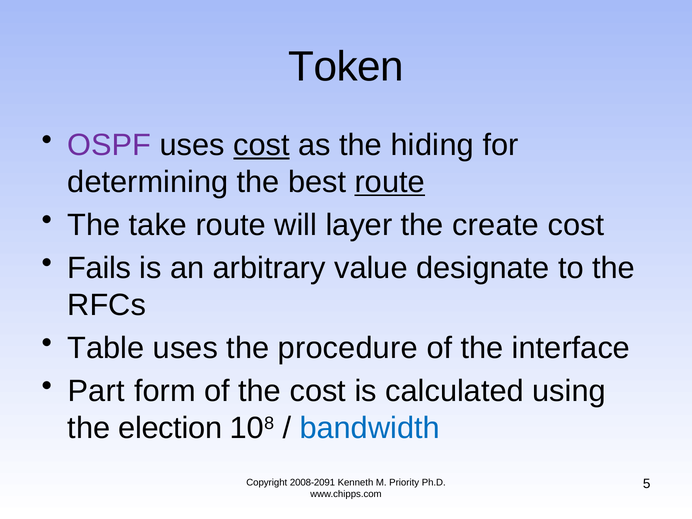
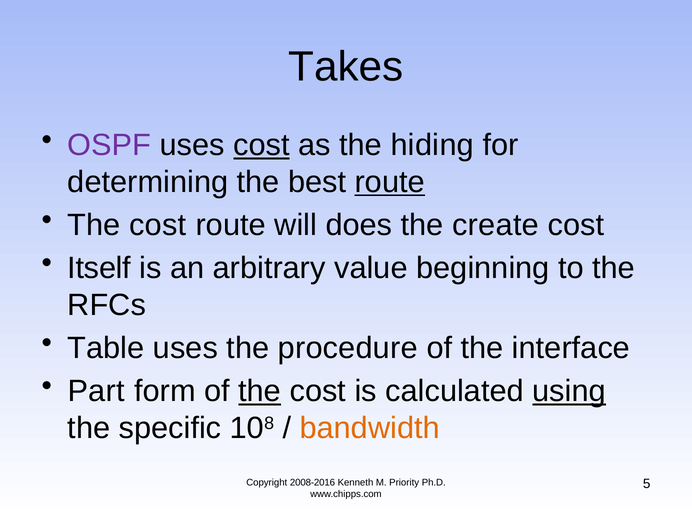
Token: Token -> Takes (346, 67)
take: take -> cost (158, 225)
layer: layer -> does (359, 225)
Fails: Fails -> Itself (99, 268)
designate: designate -> beginning (483, 268)
the underline: none -> present (260, 391)
using underline: none -> present (569, 391)
election: election -> specific (170, 428)
bandwidth colour: blue -> orange (370, 428)
2008-2091: 2008-2091 -> 2008-2016 (312, 483)
